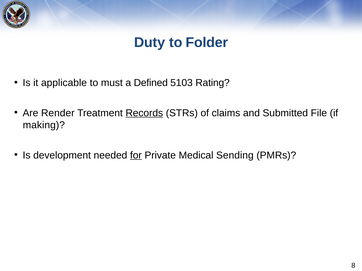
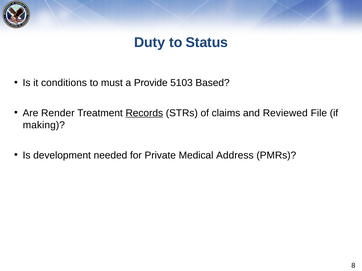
Folder: Folder -> Status (207, 43)
applicable: applicable -> conditions (64, 83)
Defined: Defined -> Provide (151, 83)
Rating: Rating -> Based (213, 83)
Submitted: Submitted -> Reviewed (285, 113)
for underline: present -> none (136, 156)
Sending: Sending -> Address (235, 156)
